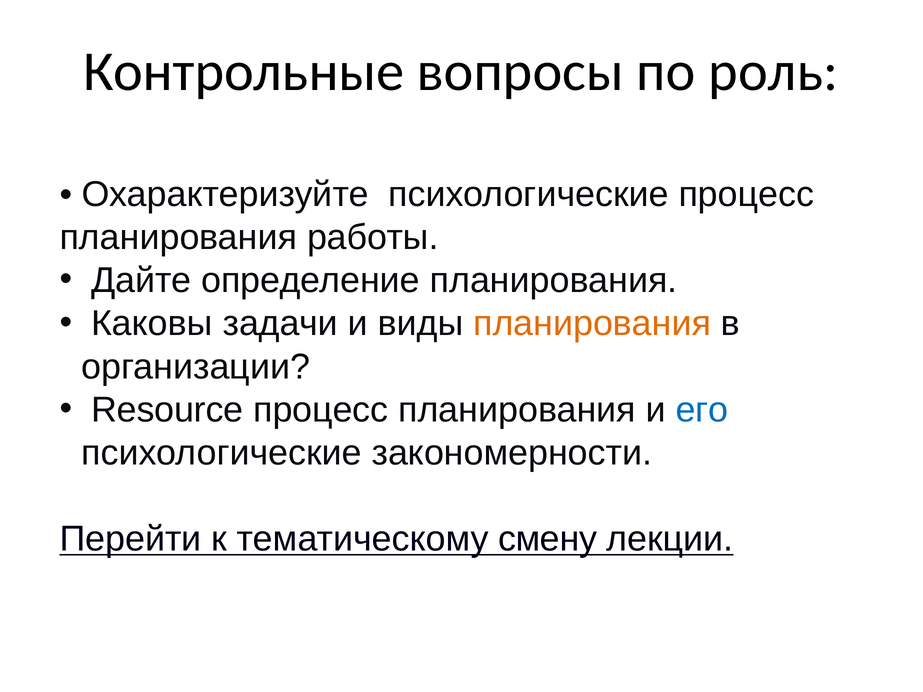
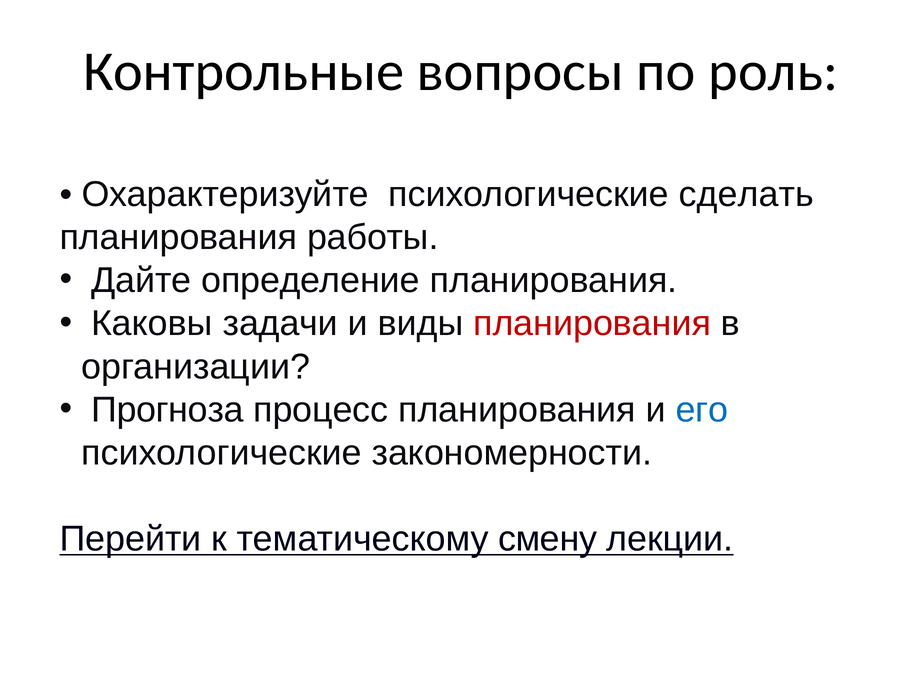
психологические процесс: процесс -> сделать (746, 194)
планирования colour: orange -> red (592, 324)
Resource: Resource -> Прогноза (167, 410)
